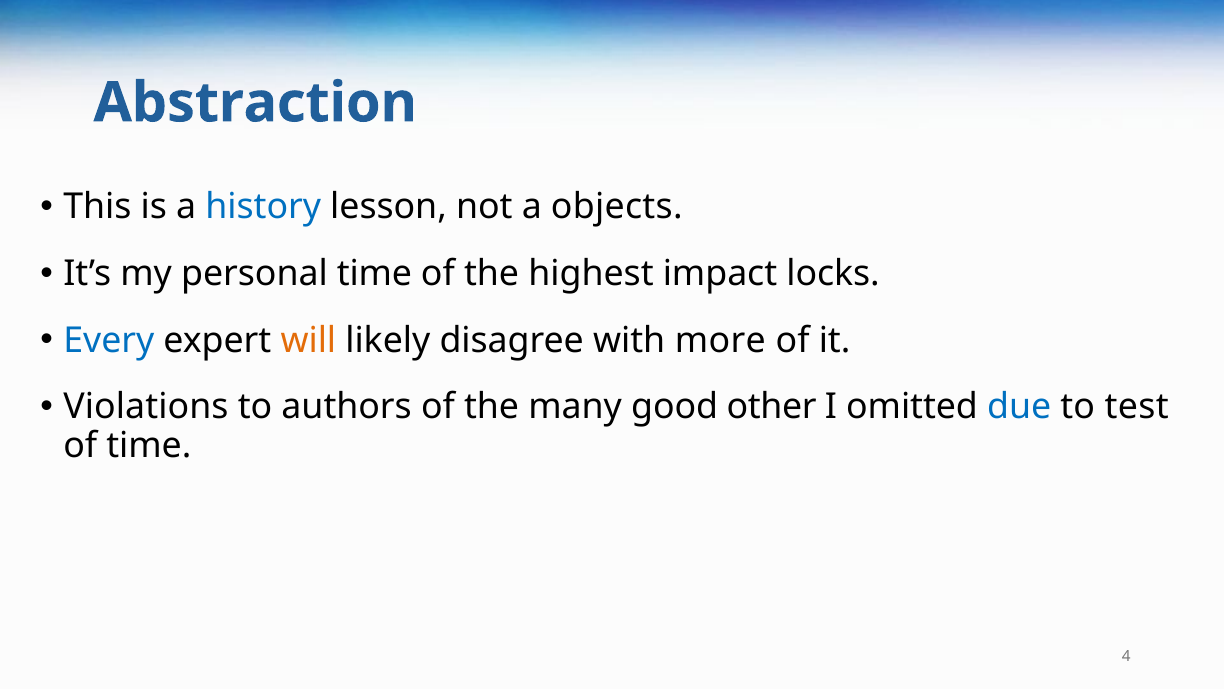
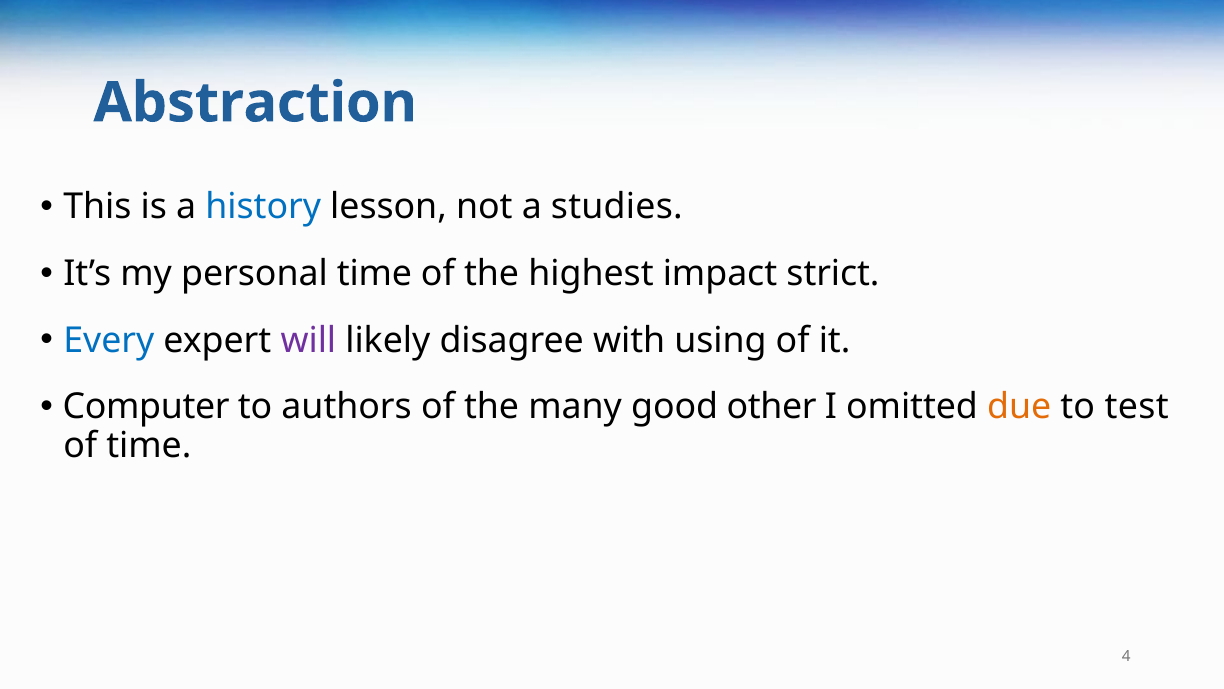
objects: objects -> studies (617, 207)
locks: locks -> strict (833, 274)
will colour: orange -> purple (308, 340)
more: more -> using (721, 340)
Violations: Violations -> Computer (146, 407)
due colour: blue -> orange (1019, 407)
